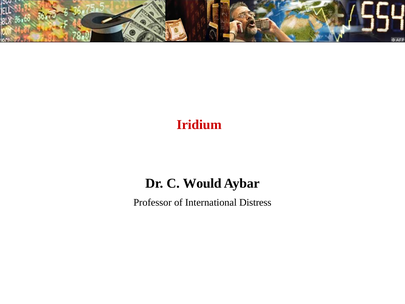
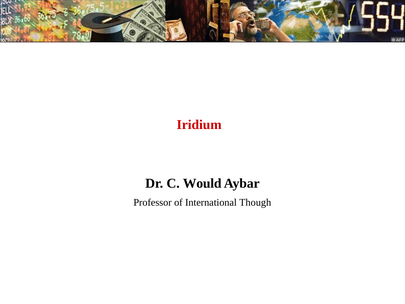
Distress: Distress -> Though (255, 202)
